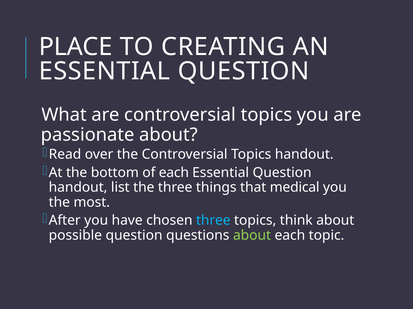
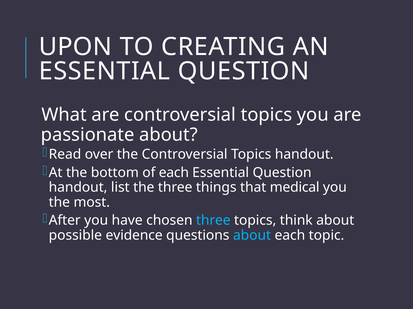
PLACE: PLACE -> UPON (75, 47)
possible question: question -> evidence (134, 236)
about colour: light green -> light blue (252, 236)
